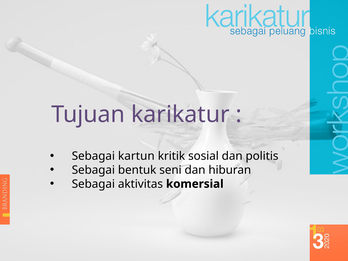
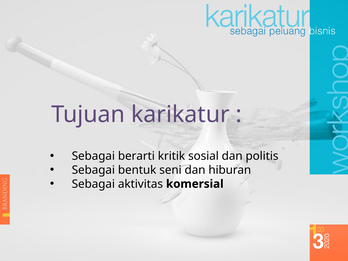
kartun: kartun -> berarti (136, 156)
